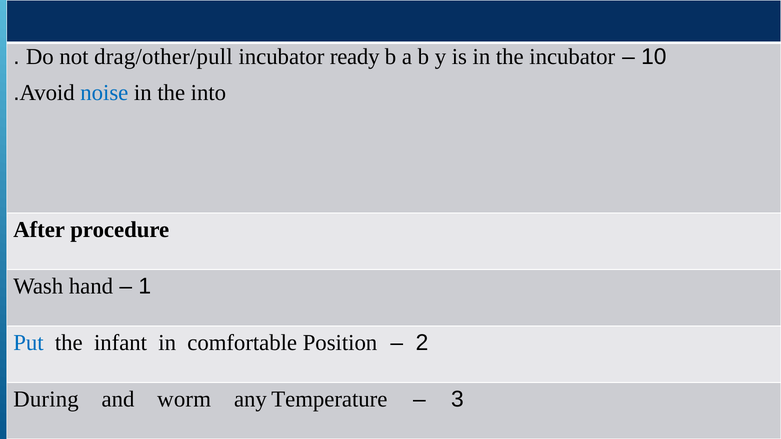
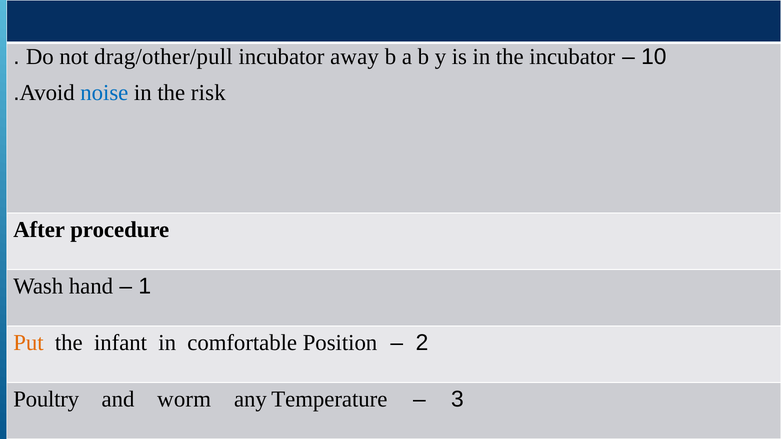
ready: ready -> away (354, 57)
into: into -> risk (208, 93)
Put colour: blue -> orange (28, 343)
During: During -> Poultry (46, 400)
